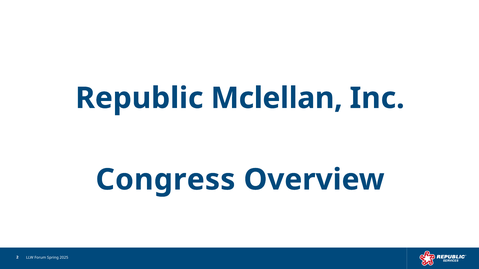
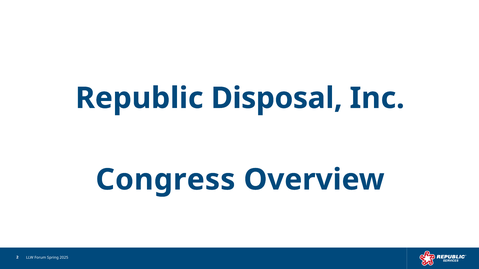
Mclellan: Mclellan -> Disposal (277, 98)
